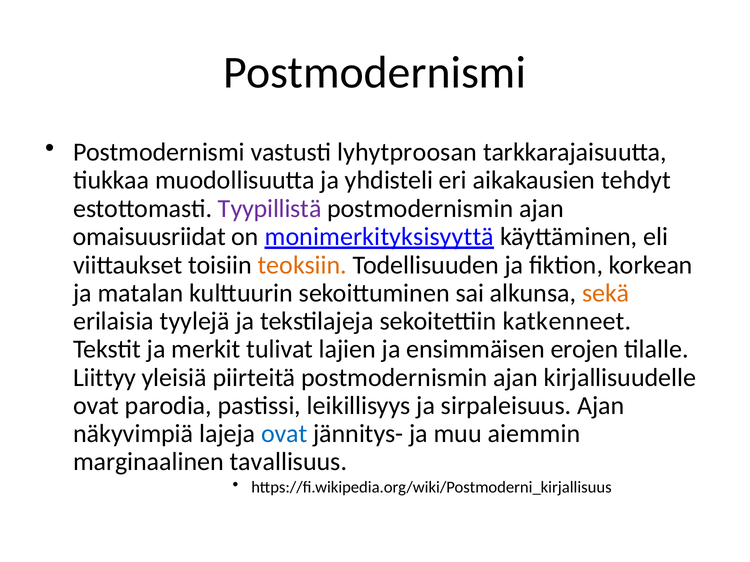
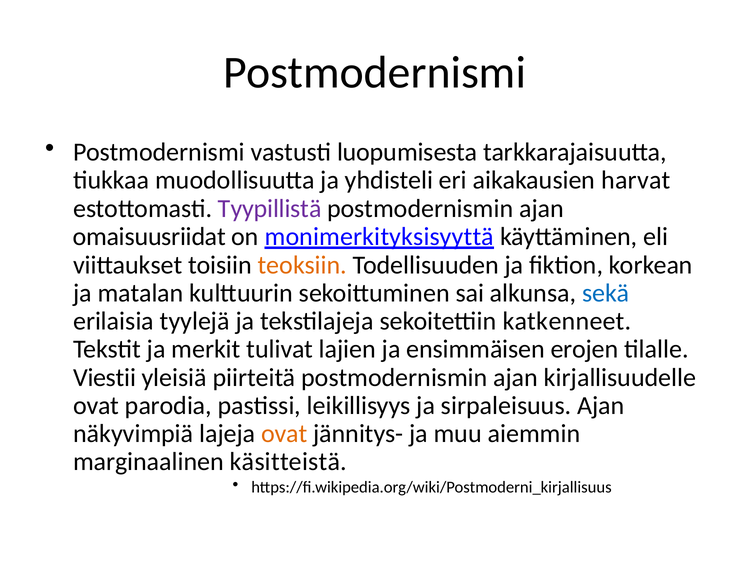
lyhytproosan: lyhytproosan -> luopumisesta (407, 152)
tehdyt: tehdyt -> harvat (636, 181)
sekä colour: orange -> blue (606, 293)
Liittyy: Liittyy -> Viestii (105, 378)
ovat colour: blue -> orange (284, 434)
tavallisuus: tavallisuus -> käsitteistä (288, 462)
